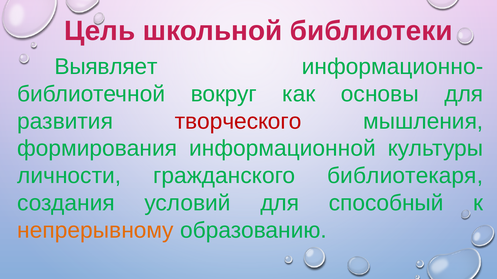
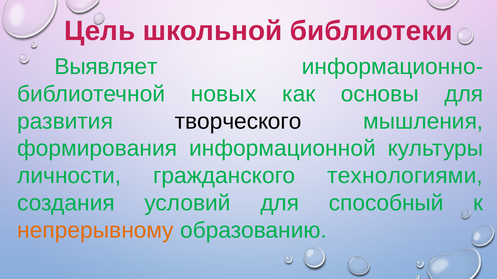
вокруг: вокруг -> новых (224, 94)
творческого colour: red -> black (238, 121)
библиотекаря: библиотекаря -> технологиями (405, 176)
